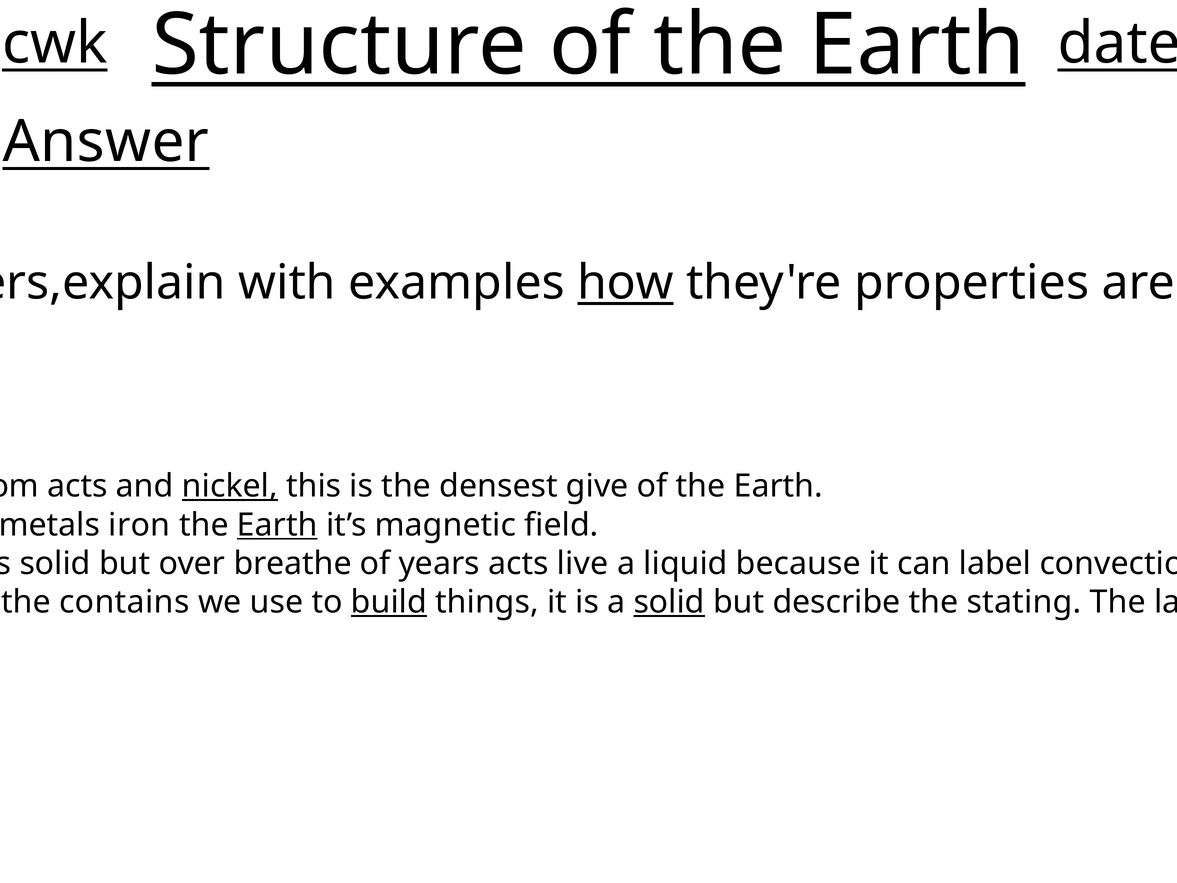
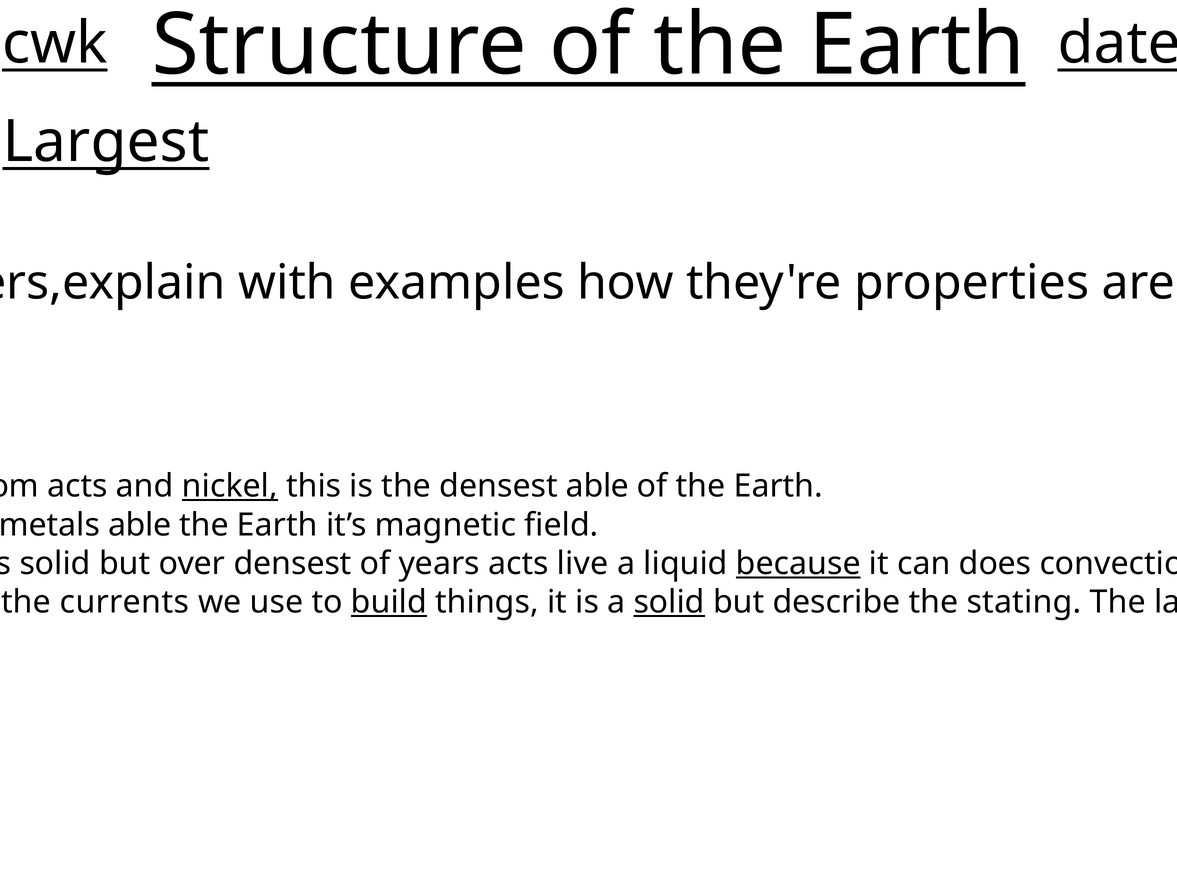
Answer: Answer -> Largest (106, 142)
how underline: present -> none (626, 282)
densest give: give -> able (597, 486)
iron: iron -> able (140, 525)
Earth underline: present -> none (277, 525)
over breathe: breathe -> densest (293, 563)
because underline: none -> present (798, 563)
label: label -> does (995, 563)
the contains: contains -> currents (124, 602)
